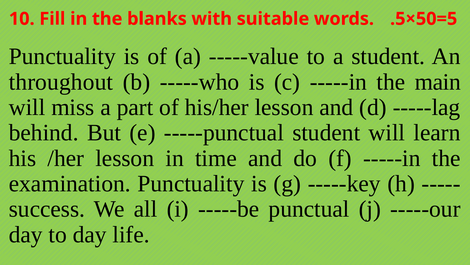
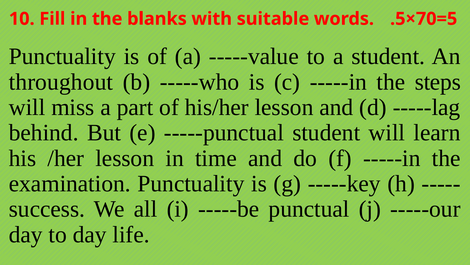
.5×50=5: .5×50=5 -> .5×70=5 (424, 19)
main: main -> steps (438, 82)
